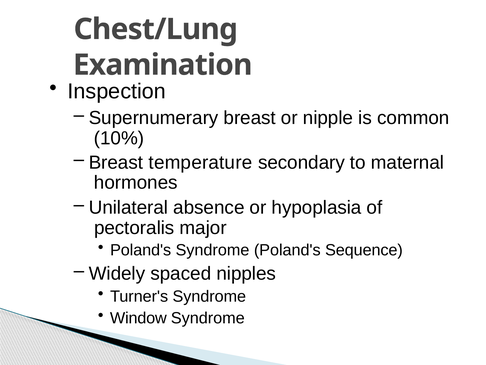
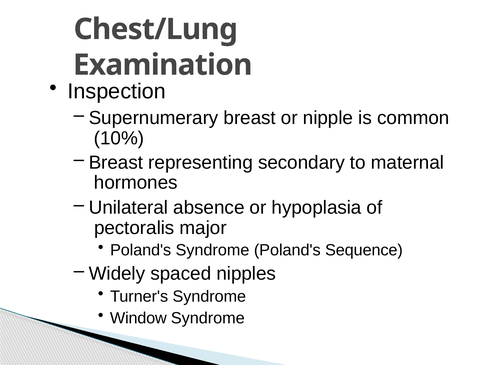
temperature: temperature -> representing (201, 162)
